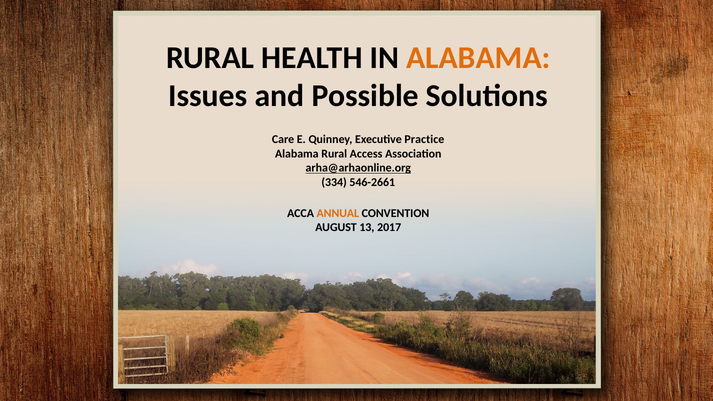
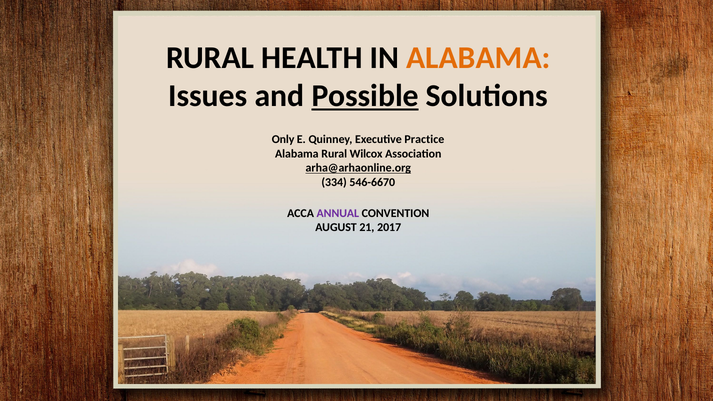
Possible underline: none -> present (365, 96)
Care: Care -> Only (283, 140)
Access: Access -> Wilcox (366, 154)
546-2661: 546-2661 -> 546-6670 (372, 182)
ANNUAL colour: orange -> purple (338, 213)
13: 13 -> 21 (367, 227)
